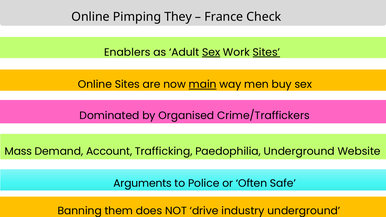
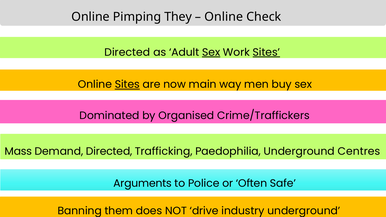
France: France -> Online (224, 17)
Enablers: Enablers -> Directed (127, 52)
Sites underline: none -> present (127, 85)
main underline: present -> none (203, 85)
Demand Account: Account -> Directed (109, 151)
Website: Website -> Centres (359, 151)
